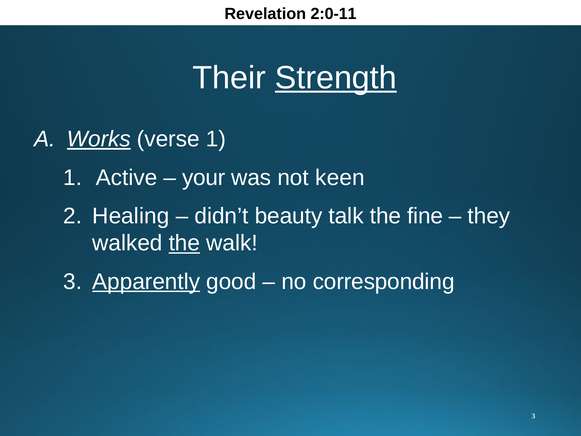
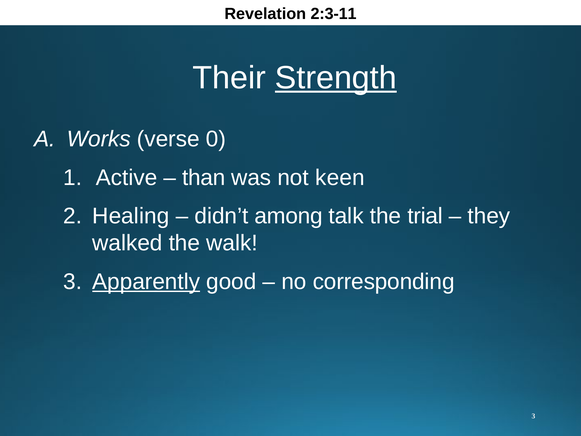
2:0-11: 2:0-11 -> 2:3-11 (334, 14)
Works underline: present -> none (99, 139)
verse 1: 1 -> 0 (216, 139)
your: your -> than (204, 177)
beauty: beauty -> among (289, 216)
fine: fine -> trial (425, 216)
the underline: present -> none (184, 243)
